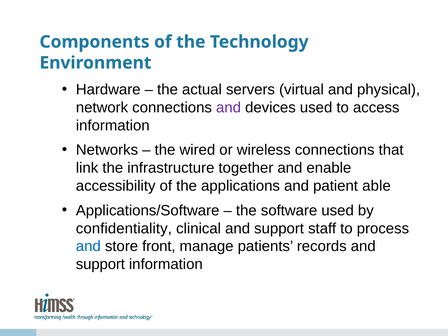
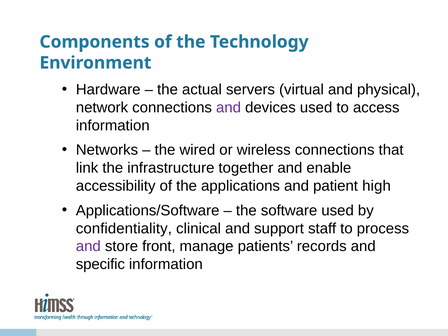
able: able -> high (377, 186)
and colour: blue -> purple (88, 246)
support: support -> specific (100, 264)
